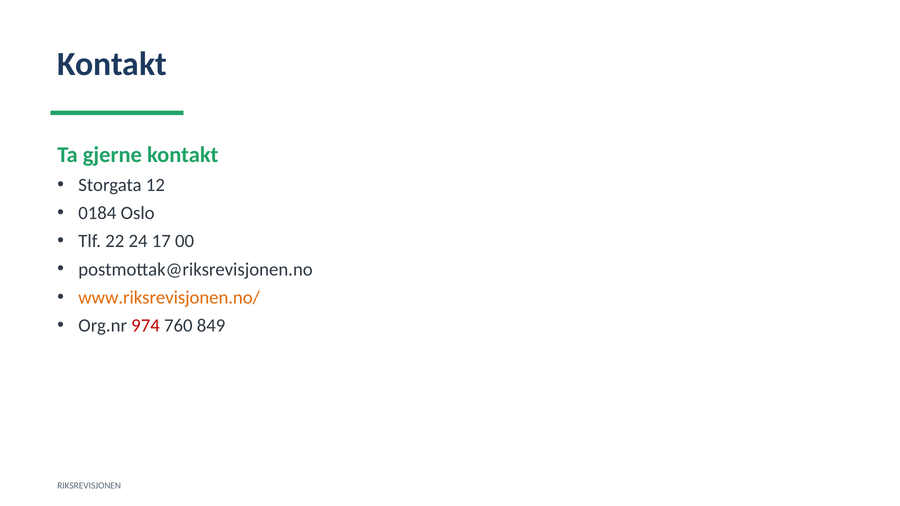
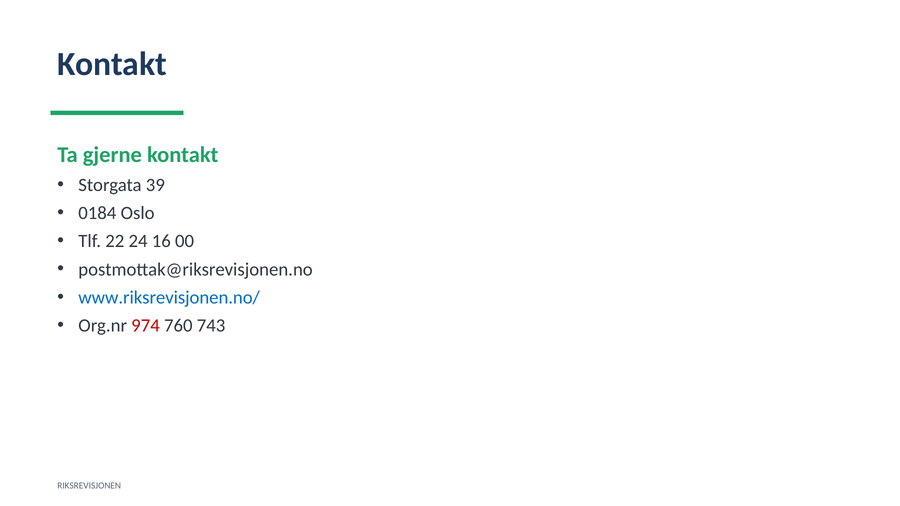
12: 12 -> 39 (155, 185)
17: 17 -> 16 (161, 241)
www.riksrevisjonen.no/ colour: orange -> blue (169, 298)
849: 849 -> 743 (211, 326)
